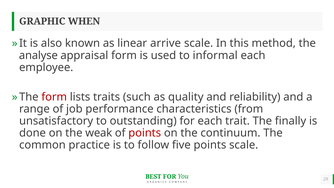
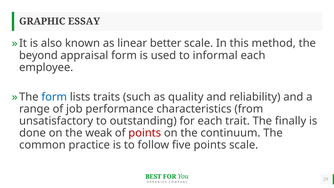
WHEN: WHEN -> ESSAY (84, 21)
arrive: arrive -> better (166, 43)
analyse: analyse -> beyond (38, 55)
form colour: red -> blue (54, 97)
